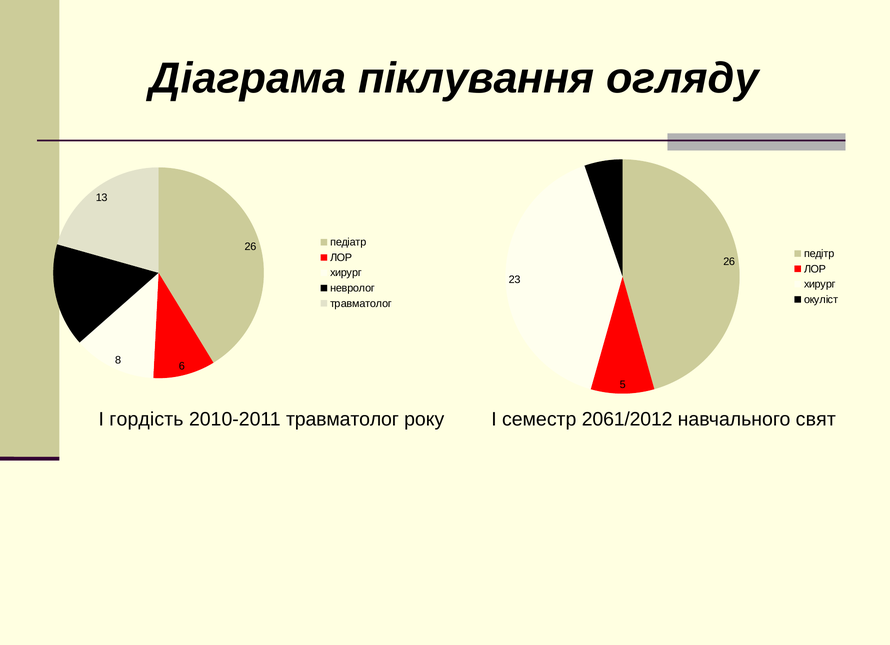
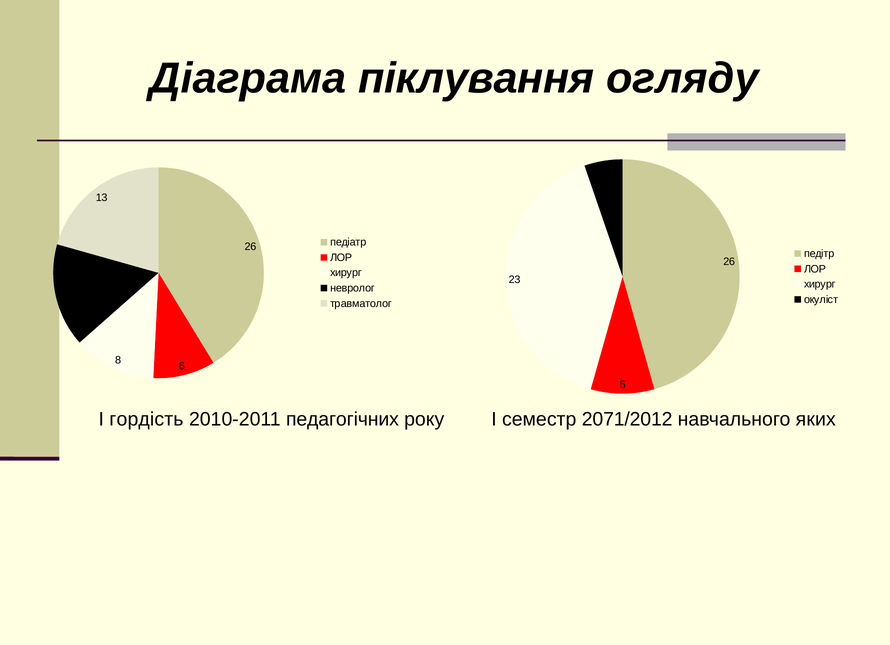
2010-2011 травматолог: травматолог -> педагогічних (342, 419)
2061/2012: 2061/2012 -> 2071/2012 (627, 419)
свят: свят -> яких (816, 419)
